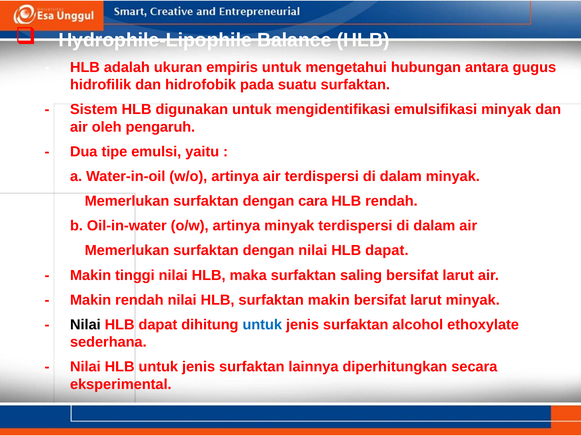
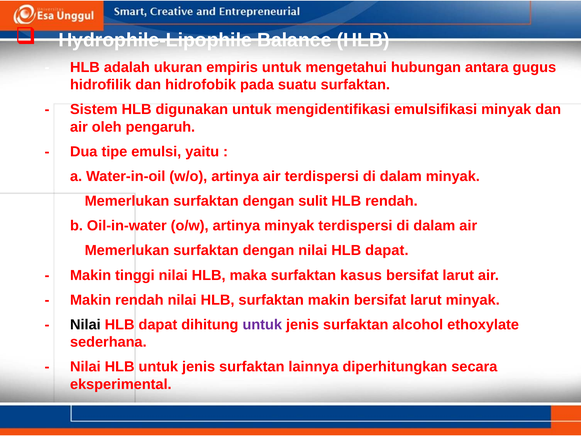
cara: cara -> sulit (313, 201)
saling: saling -> kasus (361, 275)
untuk colour: blue -> purple (262, 324)
